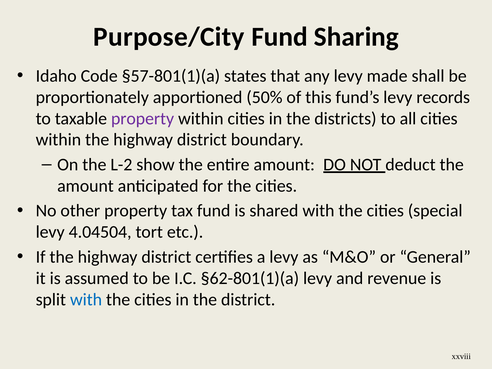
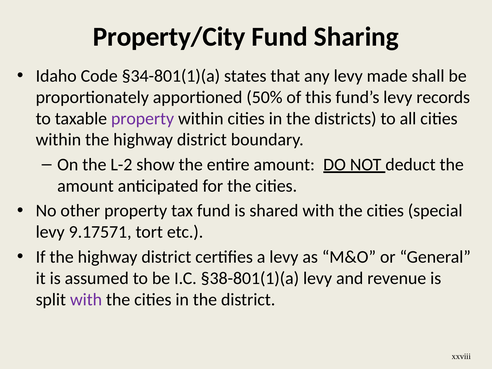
Purpose/City: Purpose/City -> Property/City (169, 37)
§57-801(1)(a: §57-801(1)(a -> §34-801(1)(a (171, 76)
4.04504: 4.04504 -> 9.17571 (100, 232)
§62-801(1)(a: §62-801(1)(a -> §38-801(1)(a (250, 278)
with colour: blue -> purple (86, 300)
